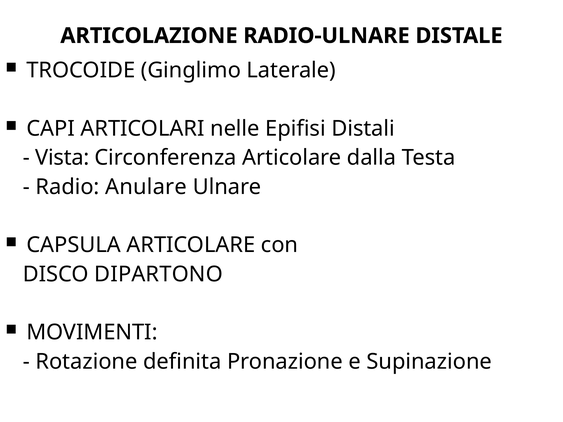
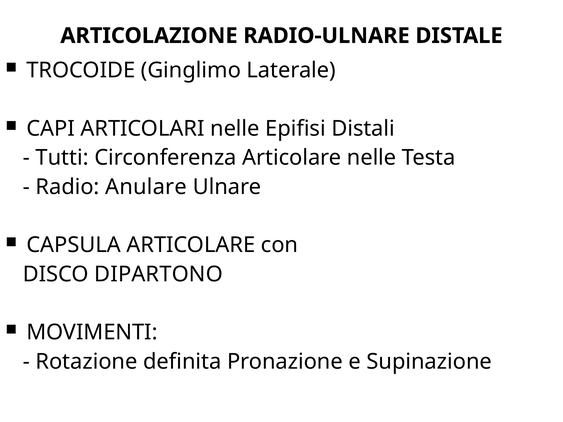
Vista: Vista -> Tutti (62, 158)
Articolare dalla: dalla -> nelle (372, 158)
